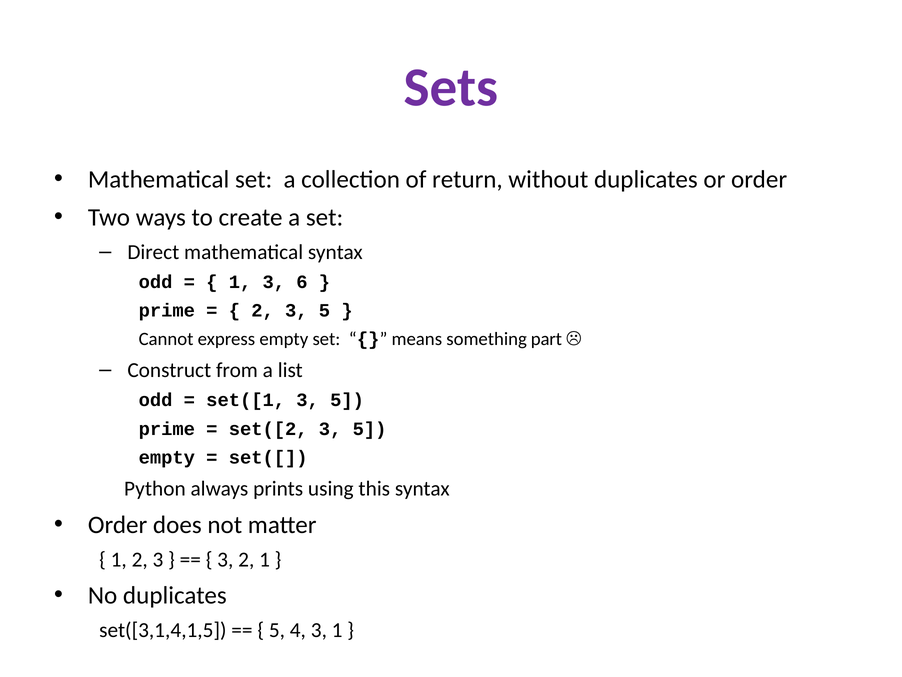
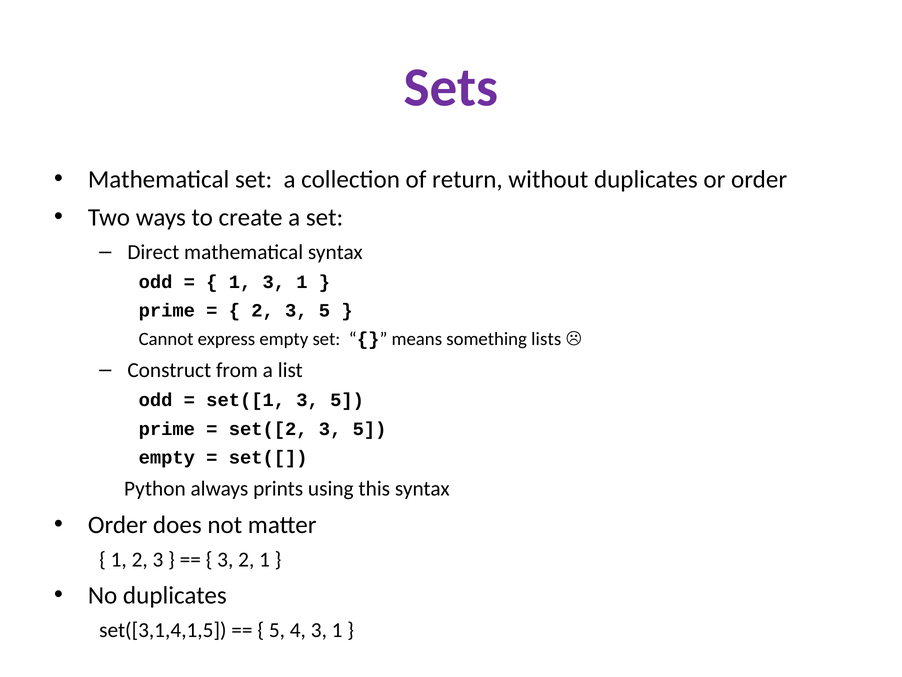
1 3 6: 6 -> 1 (302, 282)
part: part -> lists (546, 339)
